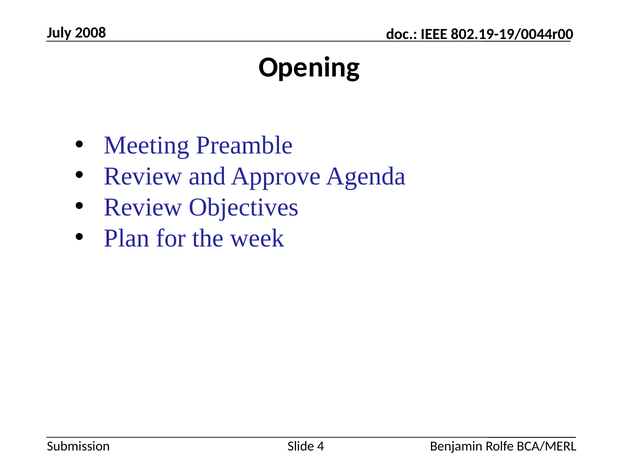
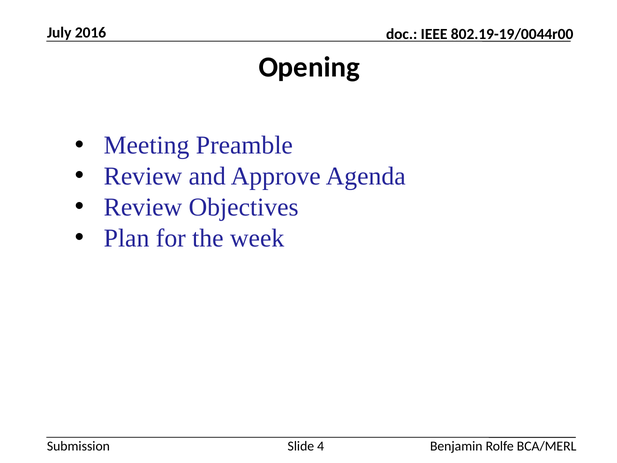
2008: 2008 -> 2016 (91, 33)
